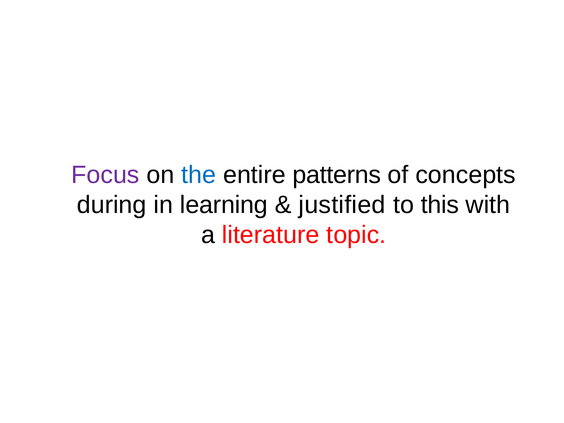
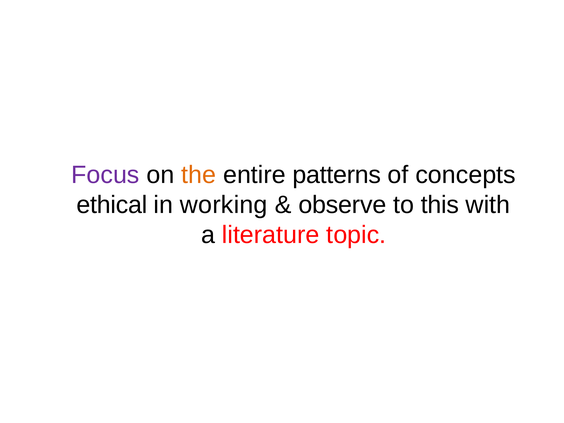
the colour: blue -> orange (199, 175)
during: during -> ethical (112, 205)
learning: learning -> working (224, 205)
justified: justified -> observe (342, 205)
